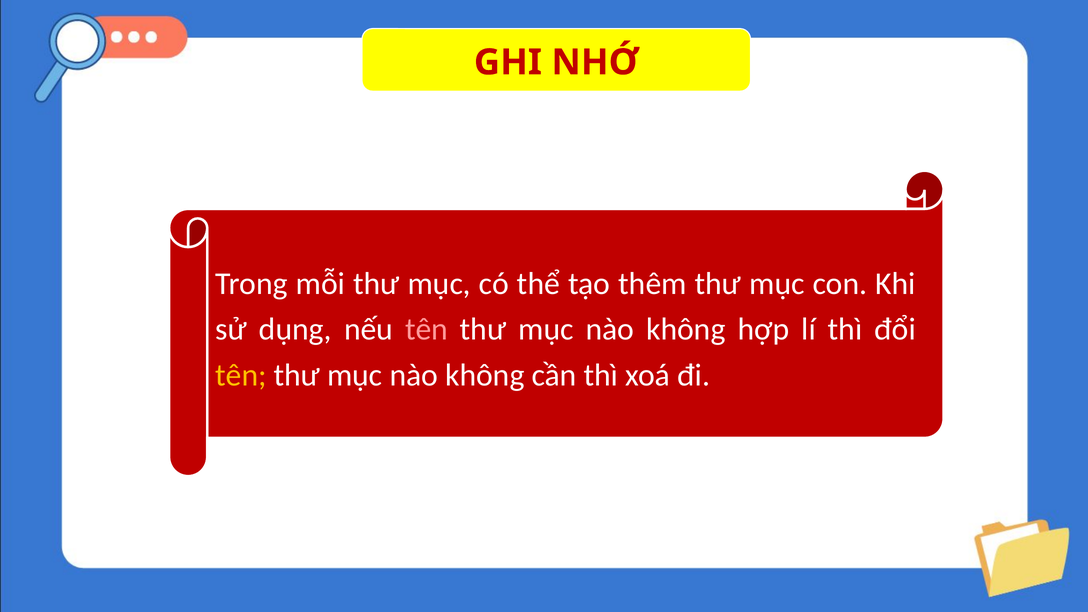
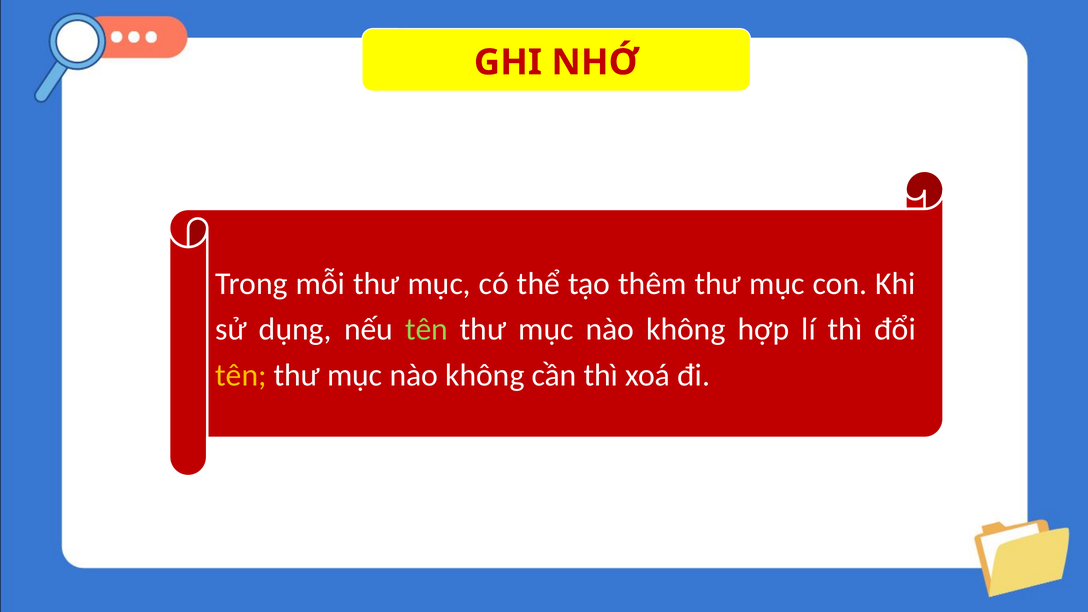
tên colour: pink -> light green (426, 329)
